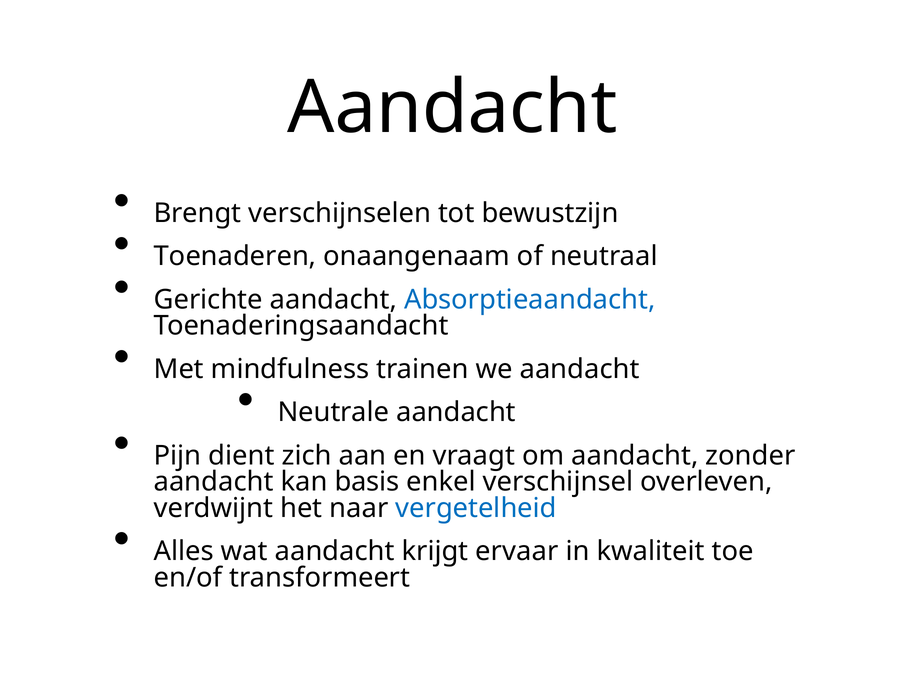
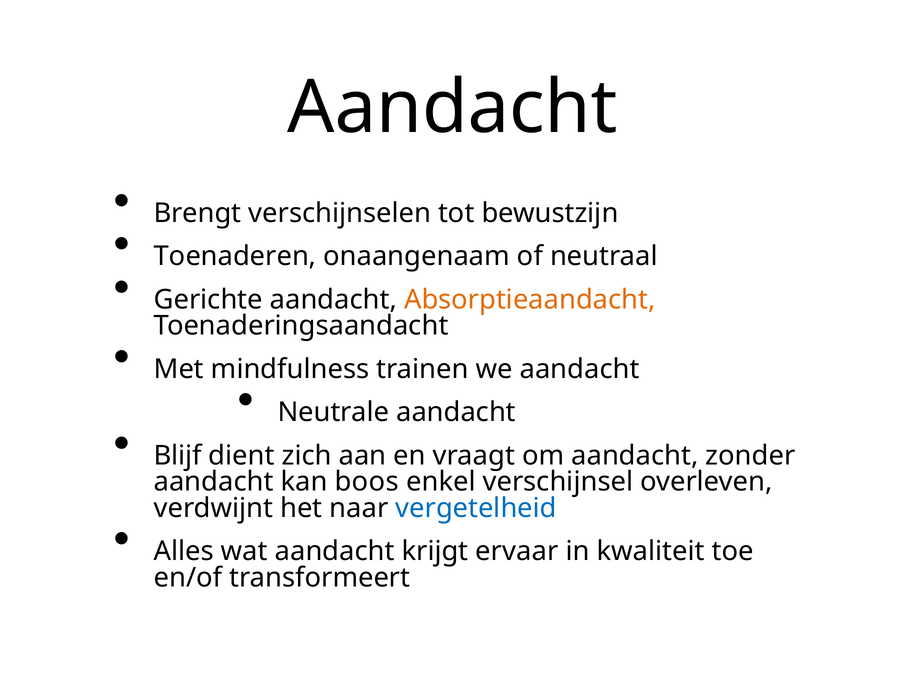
Absorptieaandacht colour: blue -> orange (530, 300)
Pijn: Pijn -> Blijf (178, 456)
basis: basis -> boos (367, 482)
